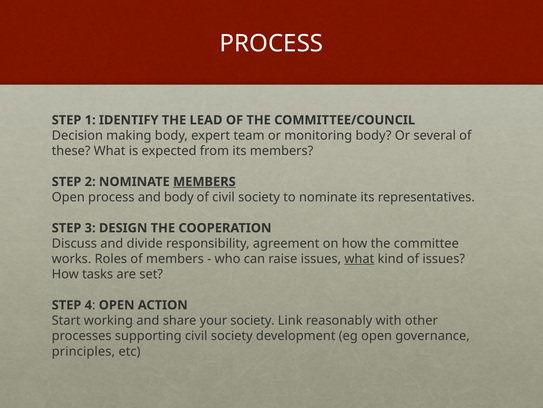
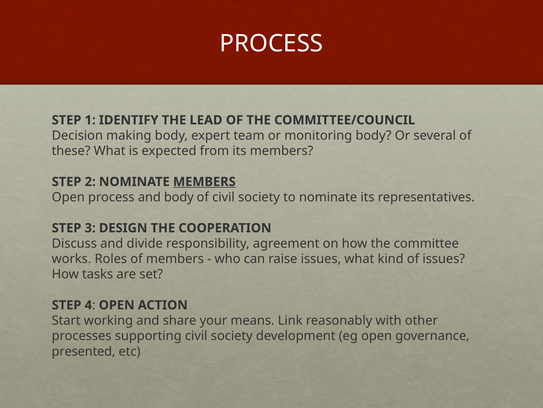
what underline: present -> none (359, 258)
your society: society -> means (252, 320)
principles: principles -> presented (84, 351)
